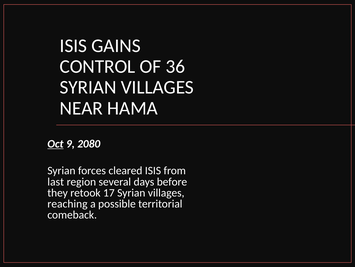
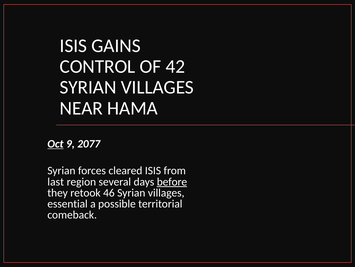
36: 36 -> 42 (175, 66)
2080: 2080 -> 2077 (89, 143)
before underline: none -> present (172, 181)
17: 17 -> 46 (109, 192)
reaching: reaching -> essential (68, 203)
